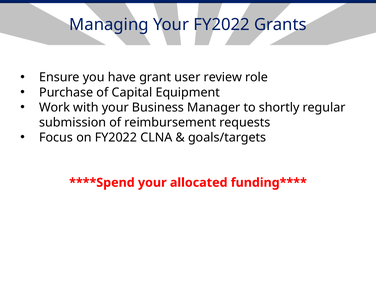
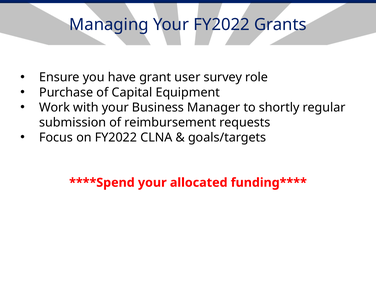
review: review -> survey (223, 77)
